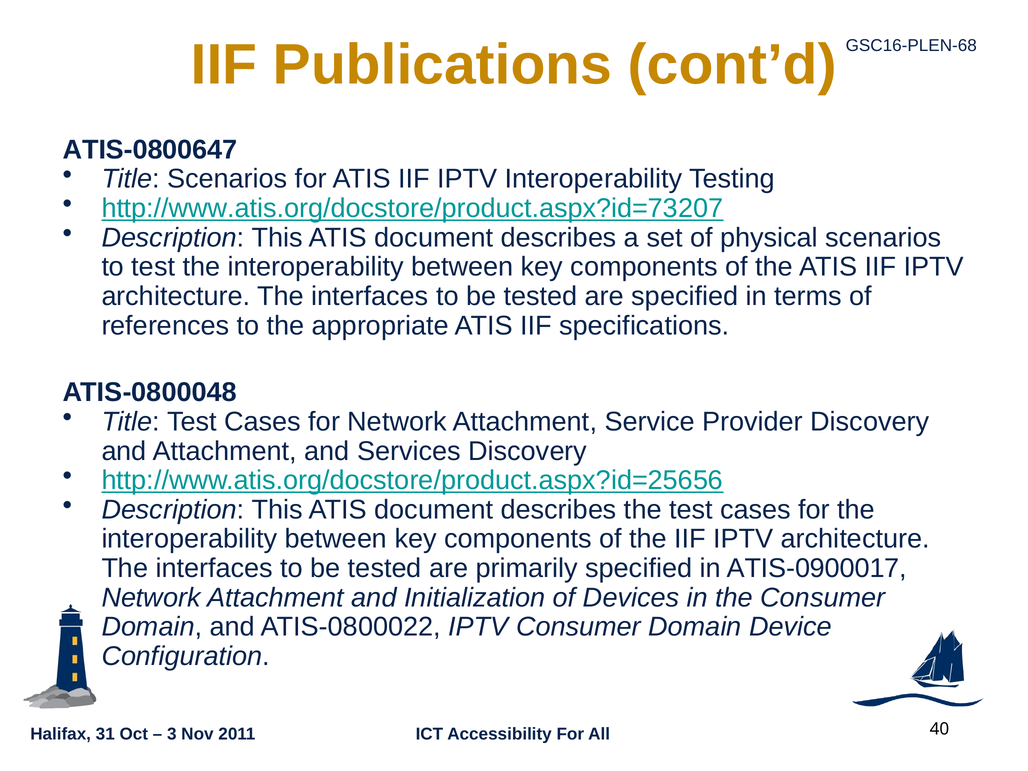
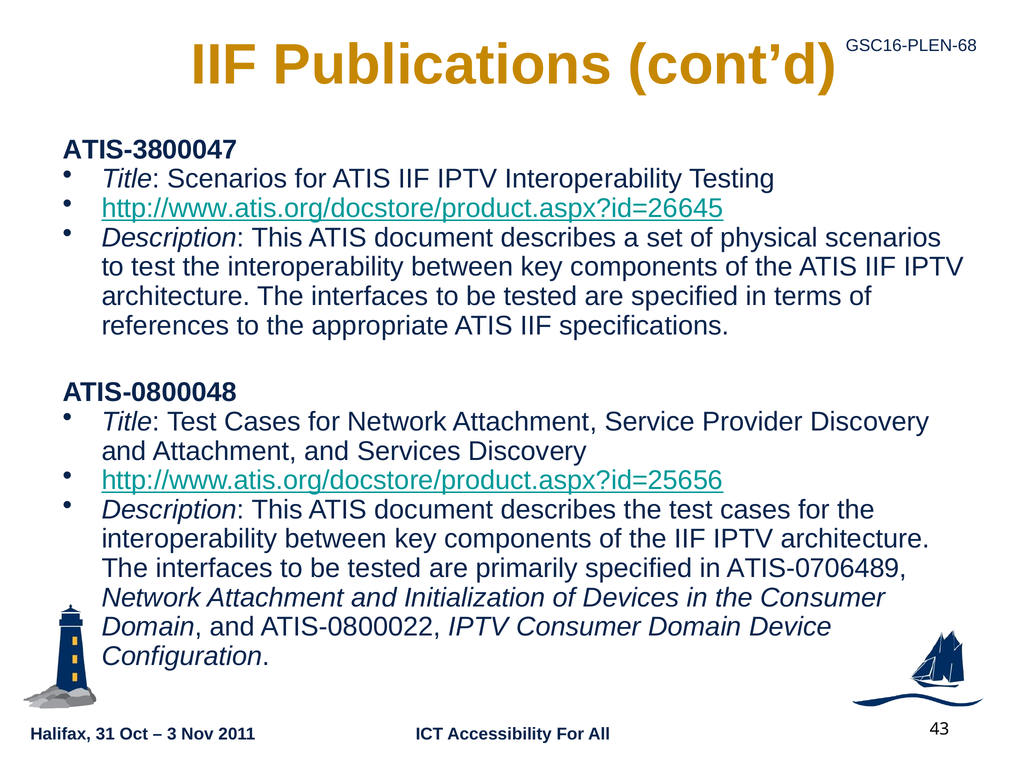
ATIS-0800647: ATIS-0800647 -> ATIS-3800047 (150, 150)
http://www.atis.org/docstore/product.aspx?id=73207: http://www.atis.org/docstore/product.aspx?id=73207 -> http://www.atis.org/docstore/product.aspx?id=26645 (412, 208)
ATIS-0900017: ATIS-0900017 -> ATIS-0706489 (817, 568)
40: 40 -> 43 (939, 729)
